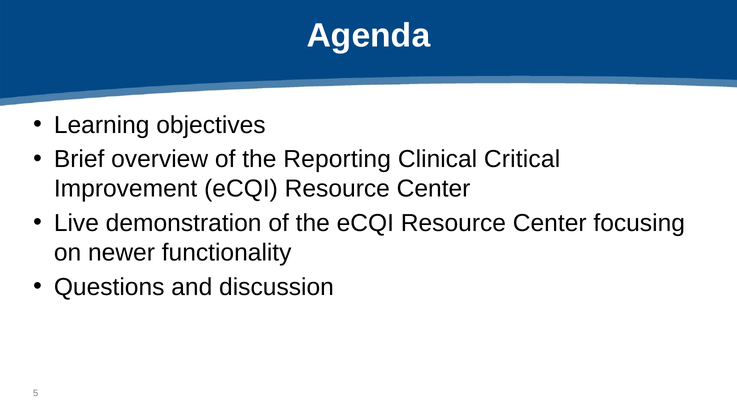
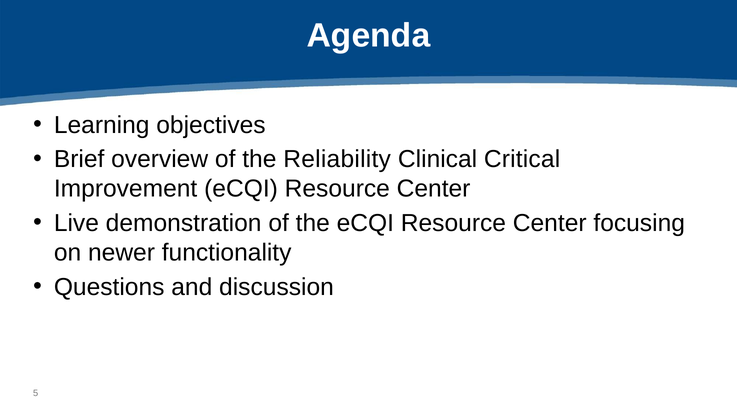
Reporting: Reporting -> Reliability (337, 160)
